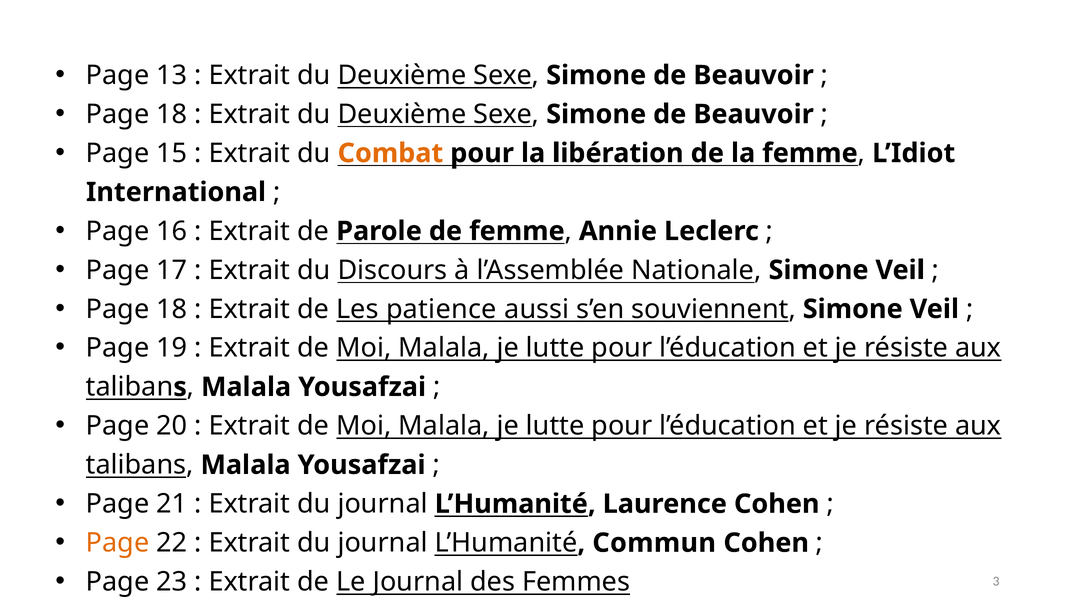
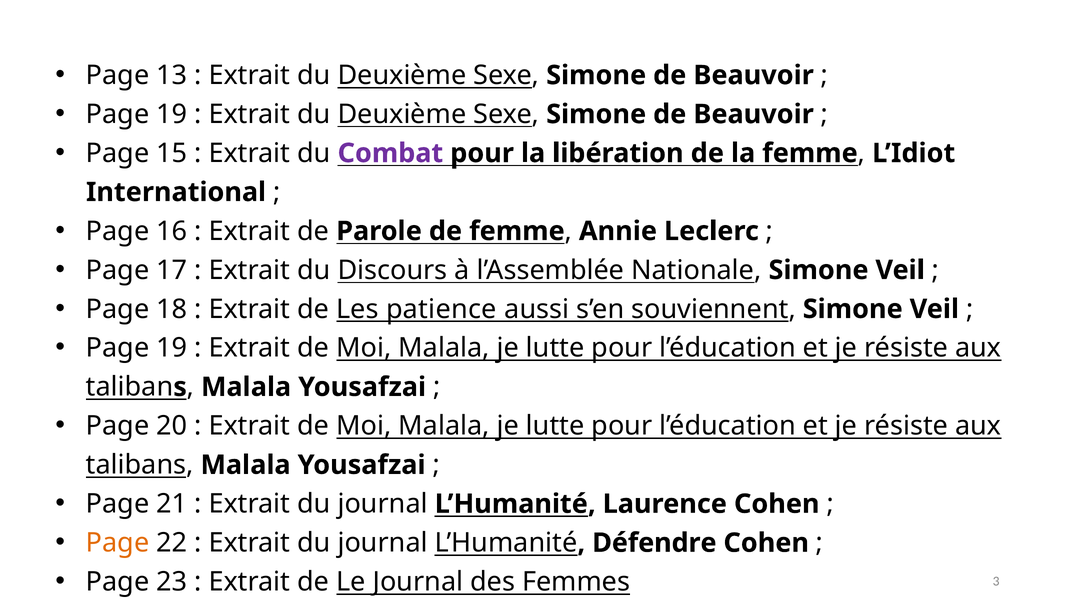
18: 18 -> 19 (172, 114)
Combat colour: orange -> purple (390, 153)
Commun: Commun -> Défendre (654, 543)
